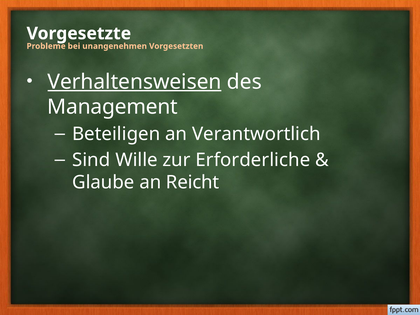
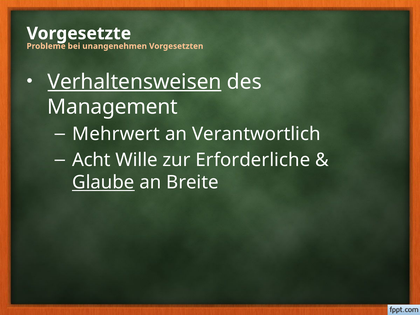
Beteiligen: Beteiligen -> Mehrwert (116, 134)
Sind: Sind -> Acht (91, 160)
Glaube underline: none -> present (103, 182)
Reicht: Reicht -> Breite (192, 182)
